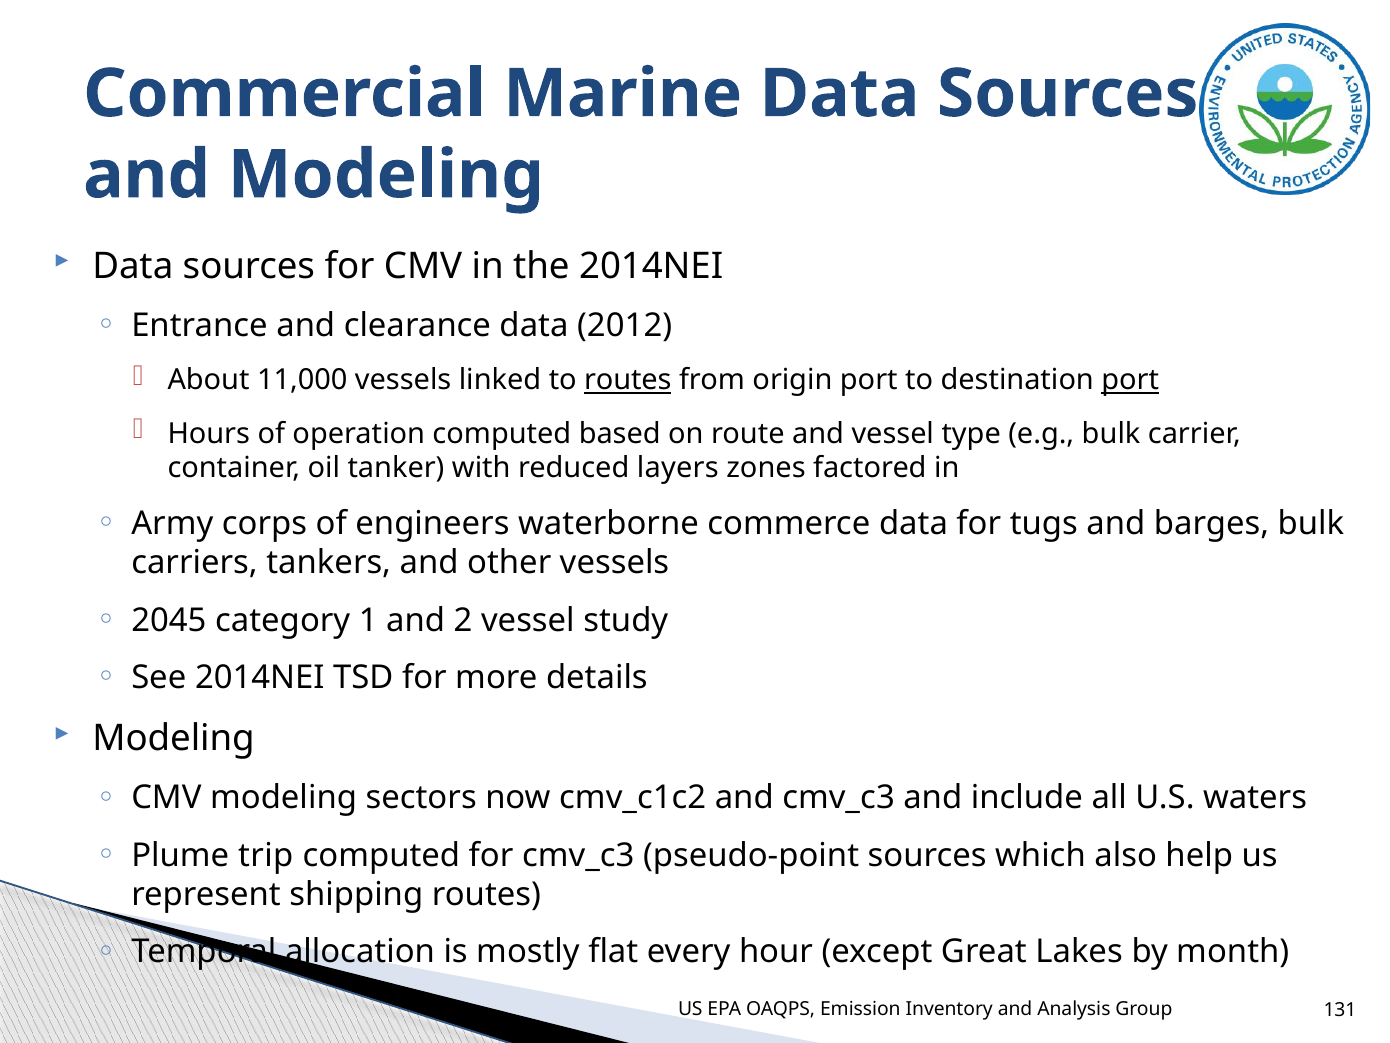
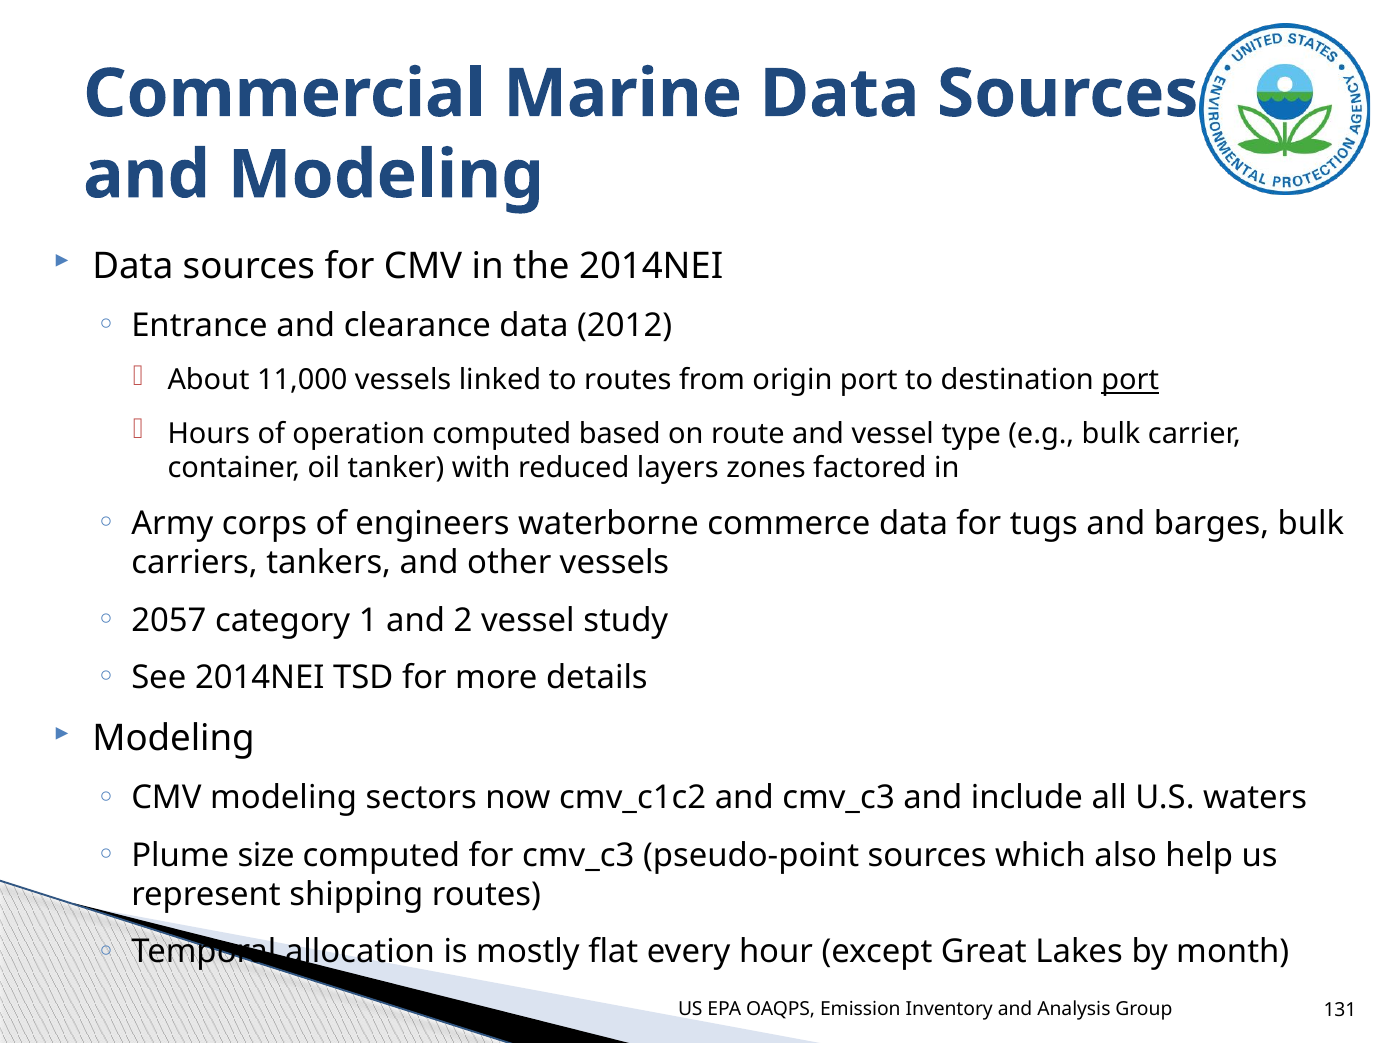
routes underline: present -> none (628, 380)
2045: 2045 -> 2057 (169, 620)
trip: trip -> size (266, 855)
